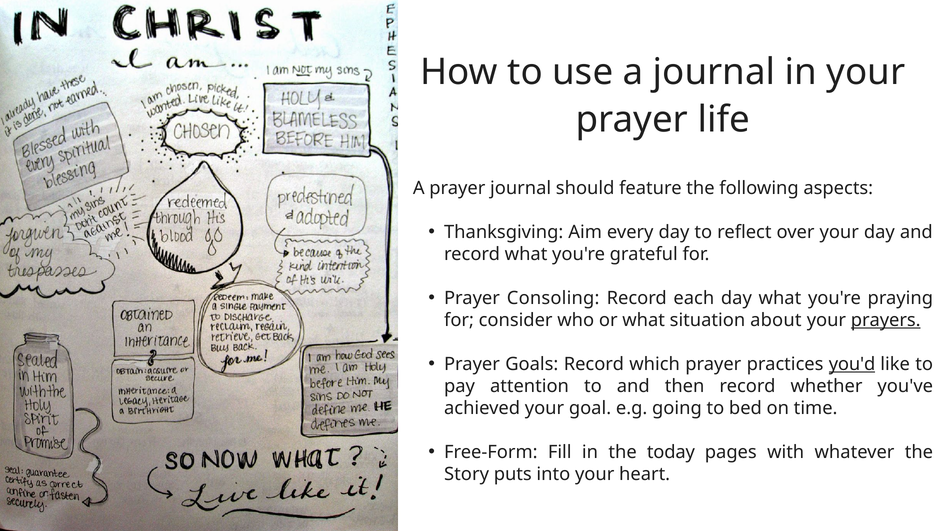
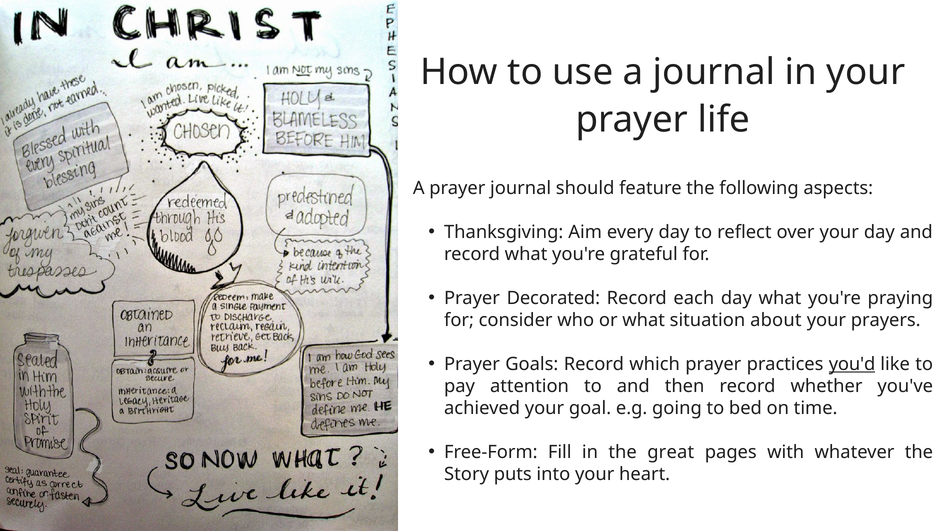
Consoling: Consoling -> Decorated (553, 298)
prayers underline: present -> none (886, 320)
today: today -> great (671, 452)
